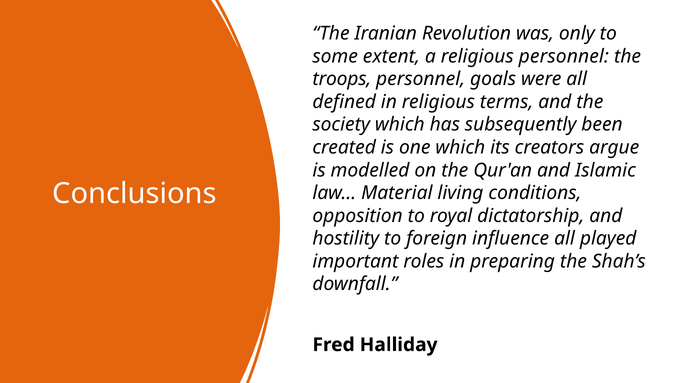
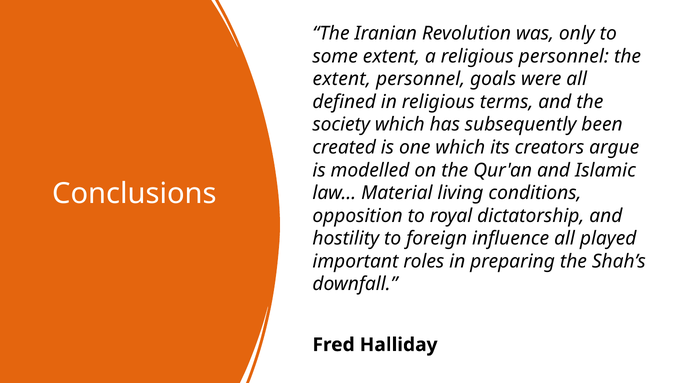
troops: troops -> extent (342, 79)
